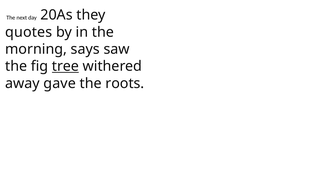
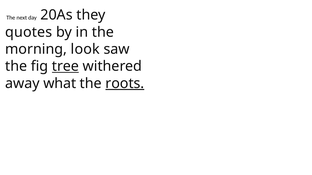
says: says -> look (85, 49)
gave: gave -> what (60, 84)
roots underline: none -> present (125, 84)
